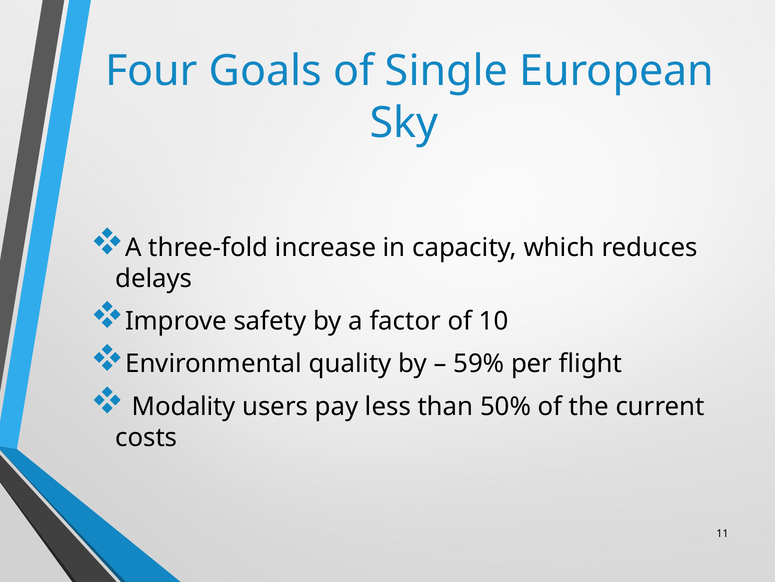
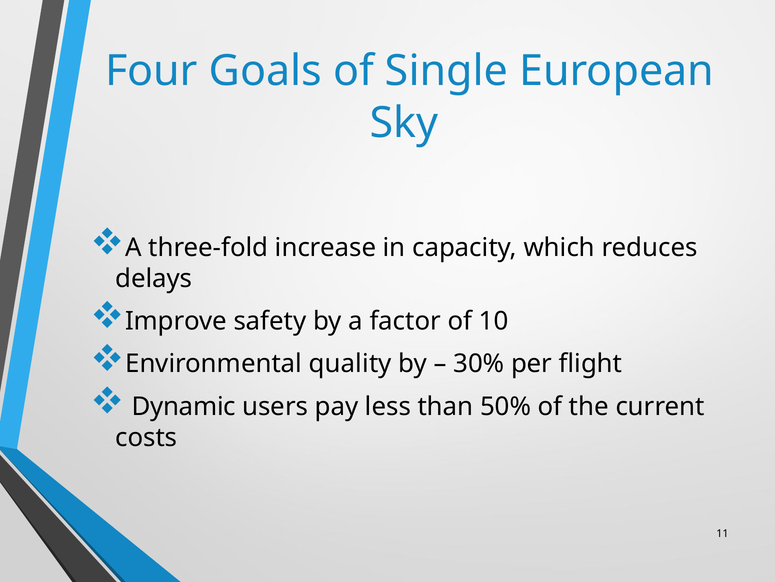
59%: 59% -> 30% (479, 363)
Modality: Modality -> Dynamic (184, 406)
